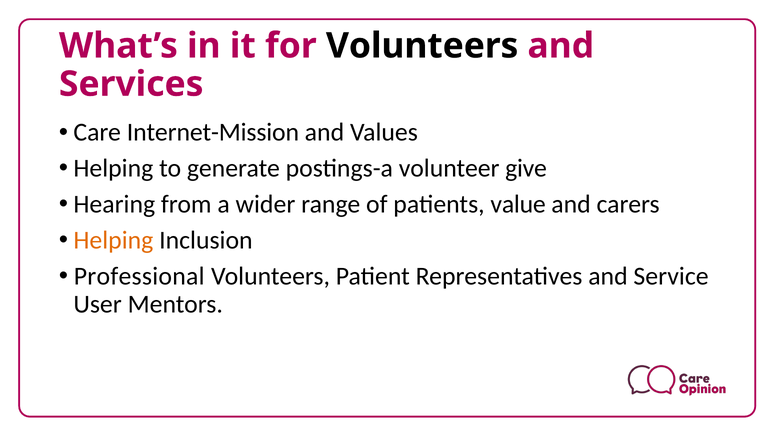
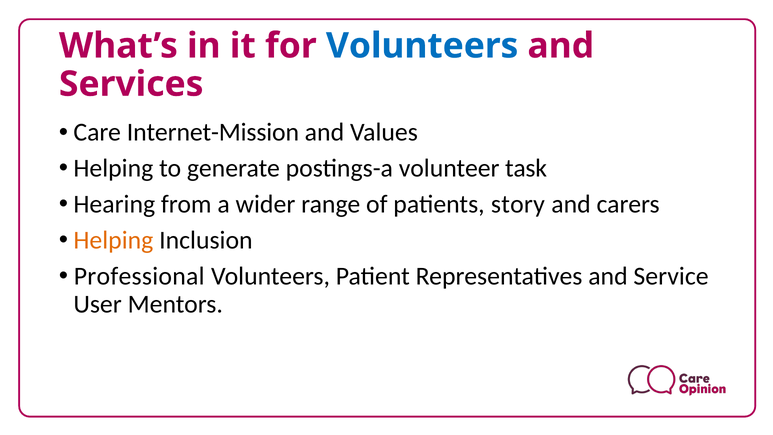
Volunteers colour: black -> blue (422, 46)
give: give -> task (526, 168)
value: value -> story (518, 204)
